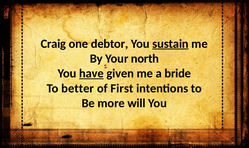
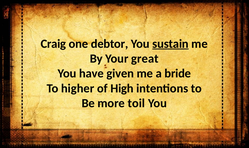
north: north -> great (145, 58)
have underline: present -> none (91, 73)
better: better -> higher (78, 88)
First: First -> High (122, 88)
will: will -> toil (136, 103)
